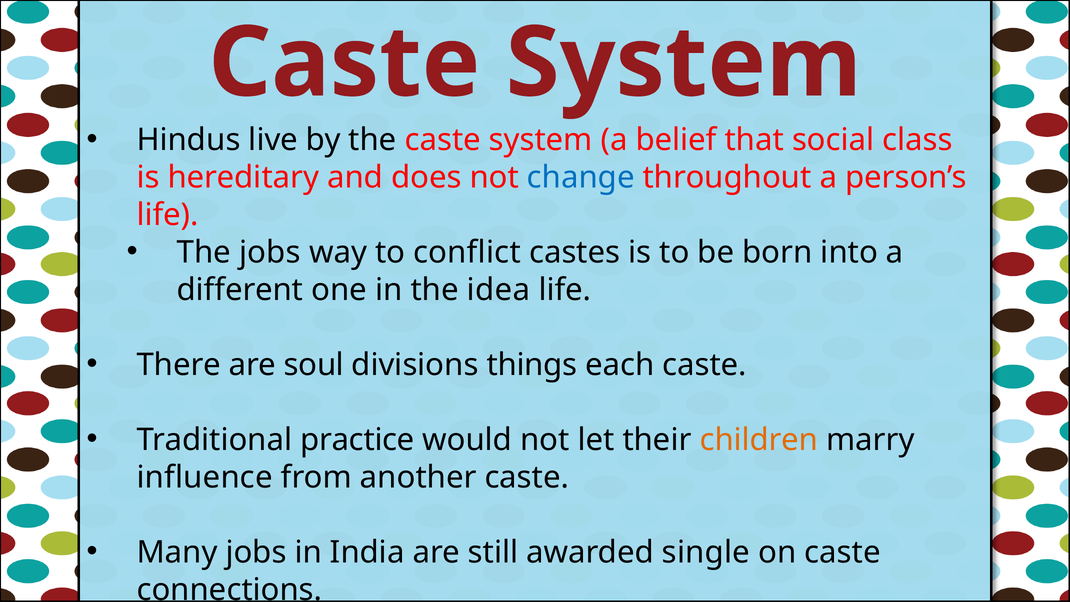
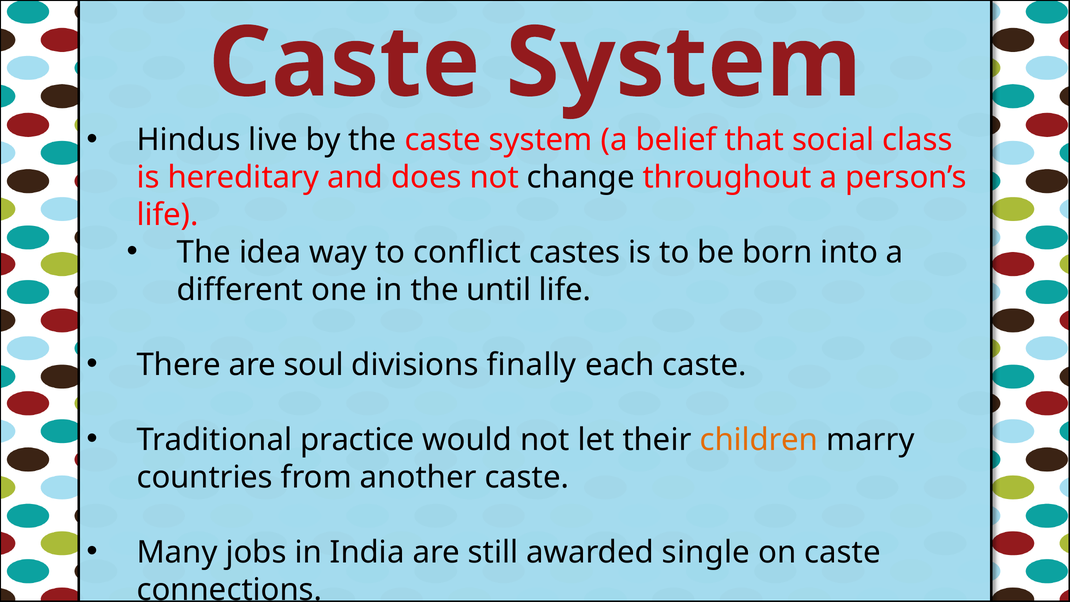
change colour: blue -> black (581, 177)
The jobs: jobs -> idea (270, 252)
idea: idea -> until (499, 290)
things: things -> finally (532, 365)
influence: influence -> countries (205, 477)
